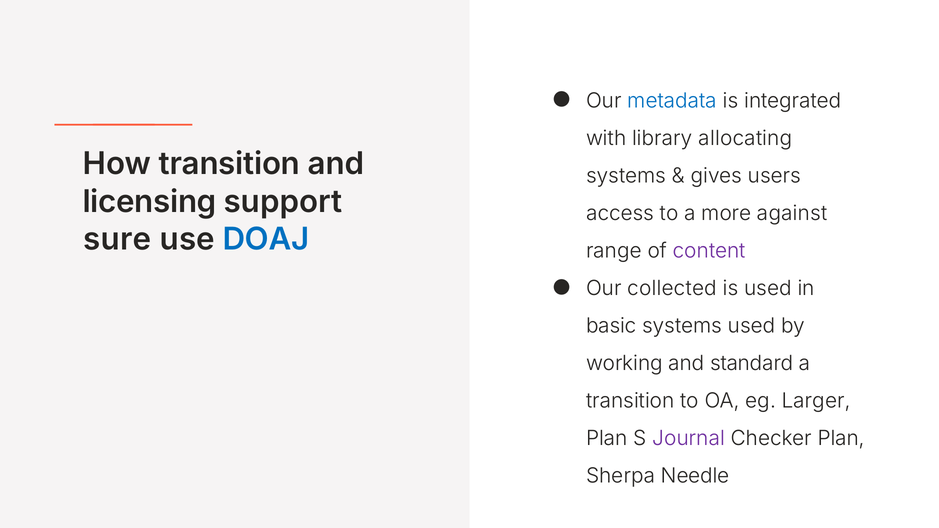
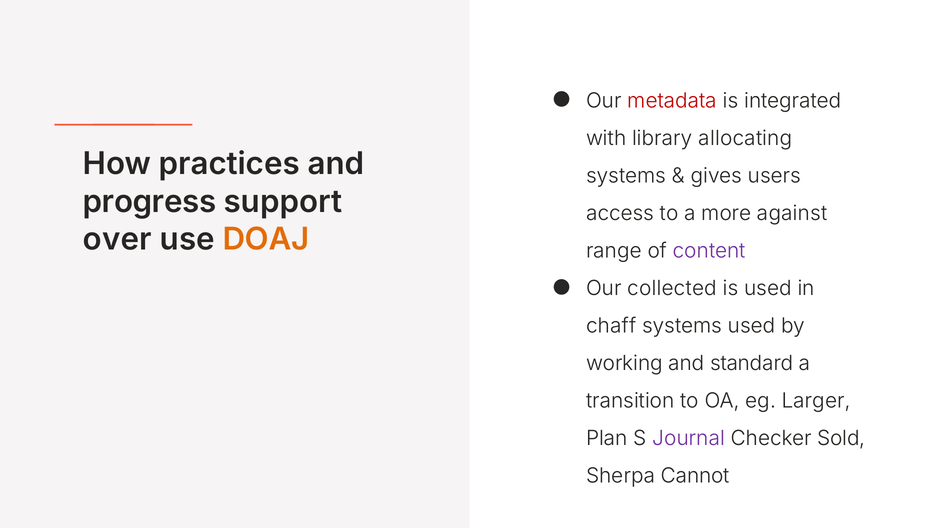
metadata colour: blue -> red (672, 101)
How transition: transition -> practices (229, 164)
licensing: licensing -> progress (150, 202)
sure: sure -> over (117, 239)
DOAJ colour: blue -> orange (266, 239)
basic: basic -> chaff (611, 326)
Checker Plan: Plan -> Sold (841, 439)
Needle: Needle -> Cannot (695, 476)
